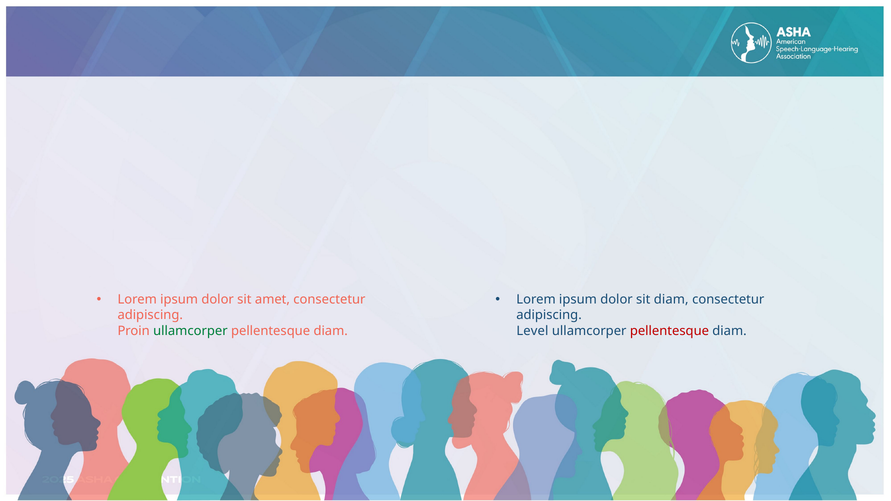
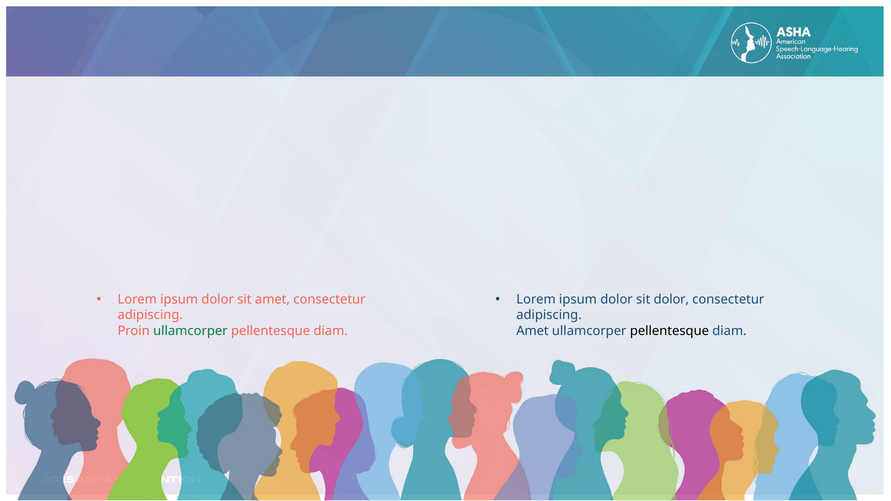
sit diam: diam -> dolor (671, 300)
Level: Level -> Amet (532, 331)
pellentesque colour: red -> black (669, 331)
